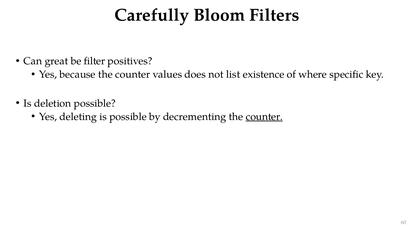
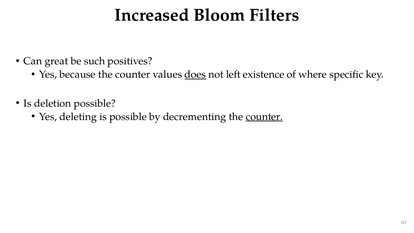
Carefully: Carefully -> Increased (152, 15)
filter: filter -> such (95, 61)
does underline: none -> present (195, 74)
list: list -> left (233, 74)
